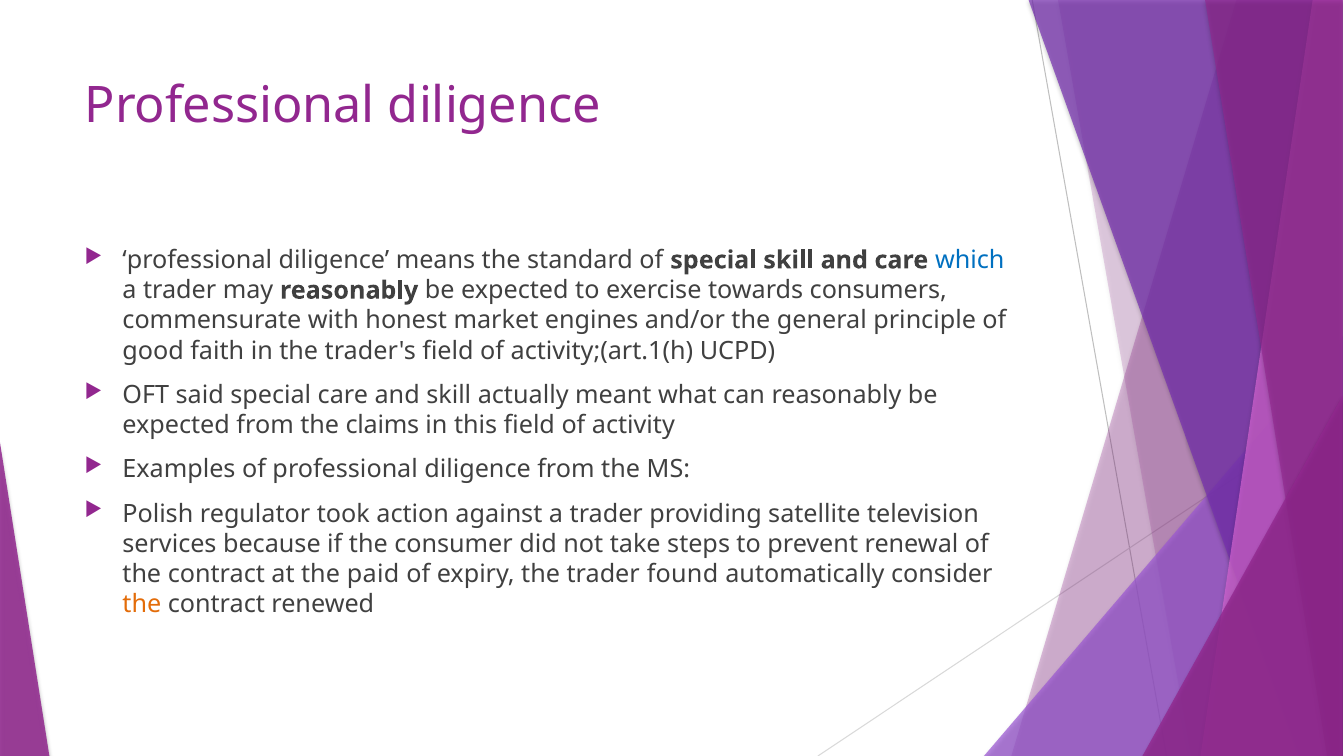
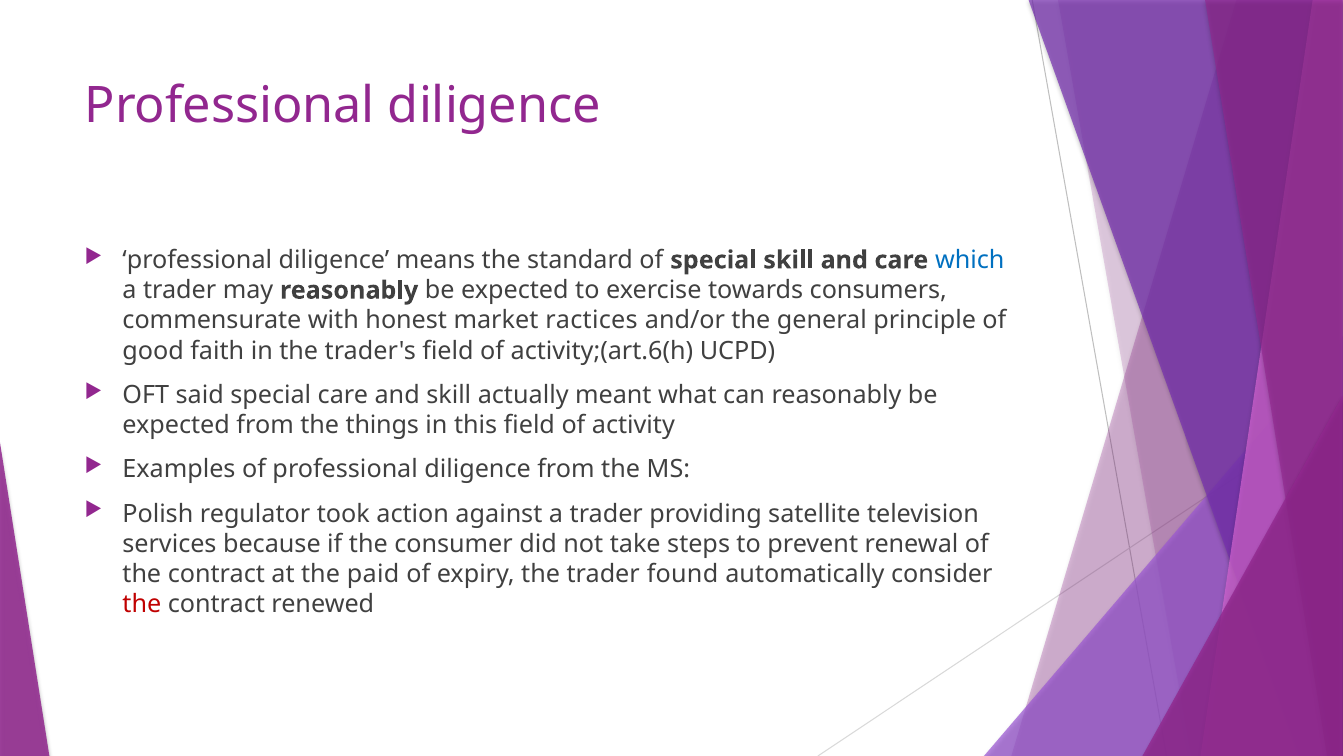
engines: engines -> ractices (592, 320)
activity;(art.1(h: activity;(art.1(h -> activity;(art.6(h (602, 351)
claims: claims -> things (382, 425)
the colour: orange -> red (142, 604)
